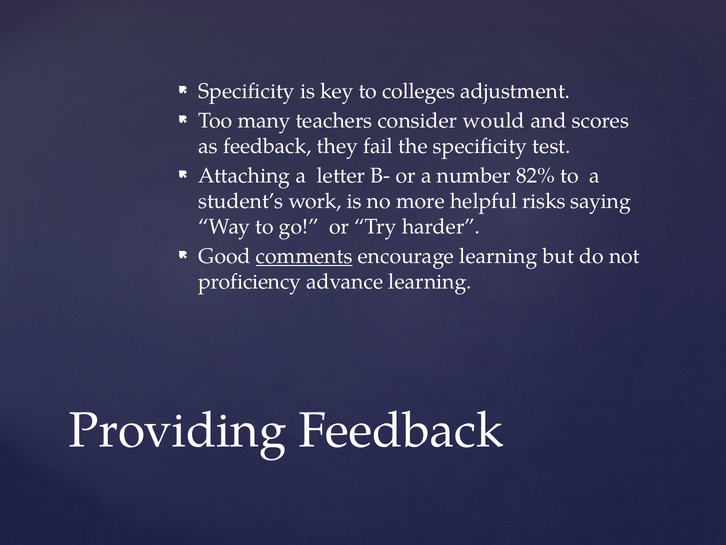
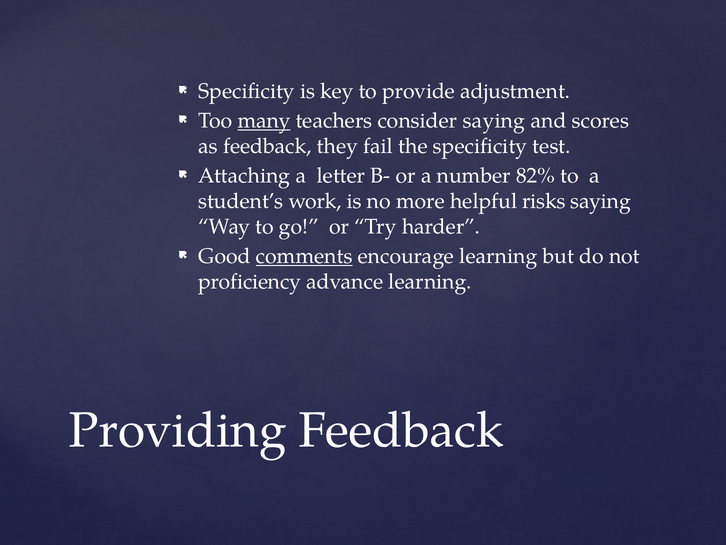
colleges: colleges -> provide (419, 91)
many underline: none -> present (264, 121)
consider would: would -> saying (494, 121)
